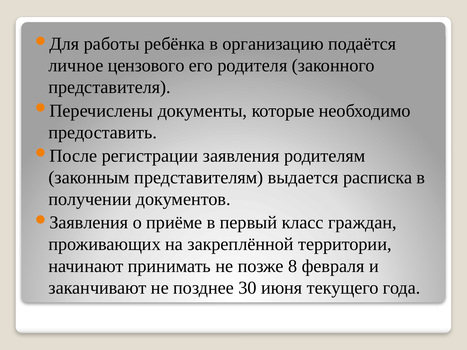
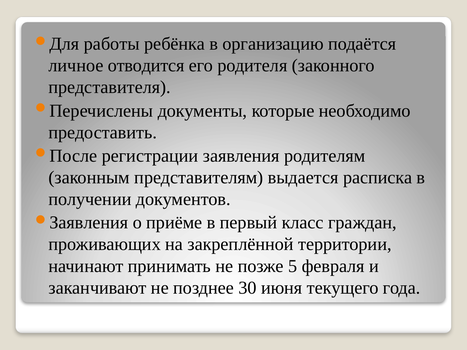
цензового: цензового -> отводится (146, 66)
8: 8 -> 5 (293, 266)
